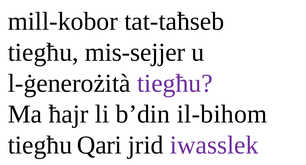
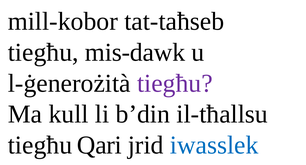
mis-sejjer: mis-sejjer -> mis-dawk (135, 52)
ħajr: ħajr -> kull (69, 114)
il-bihom: il-bihom -> il-tħallsu (222, 114)
iwasslek colour: purple -> blue (214, 145)
